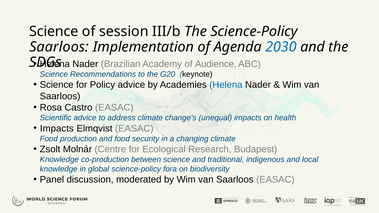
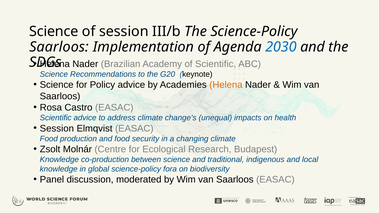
of Audience: Audience -> Scientific (216, 64)
Helena colour: blue -> orange (226, 85)
Impacts: Impacts -> Session (57, 128)
